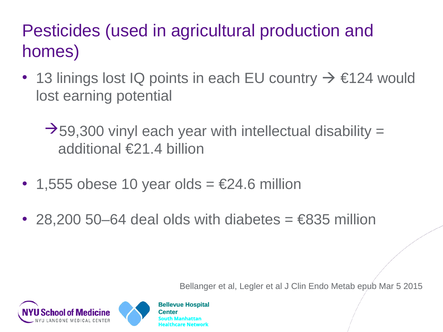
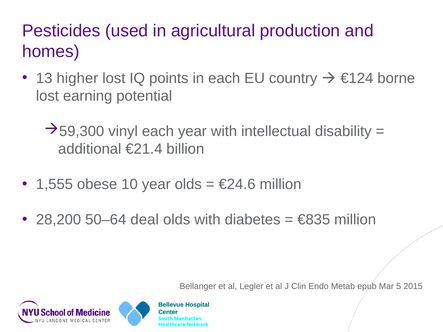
linings: linings -> higher (77, 78)
would: would -> borne (396, 78)
